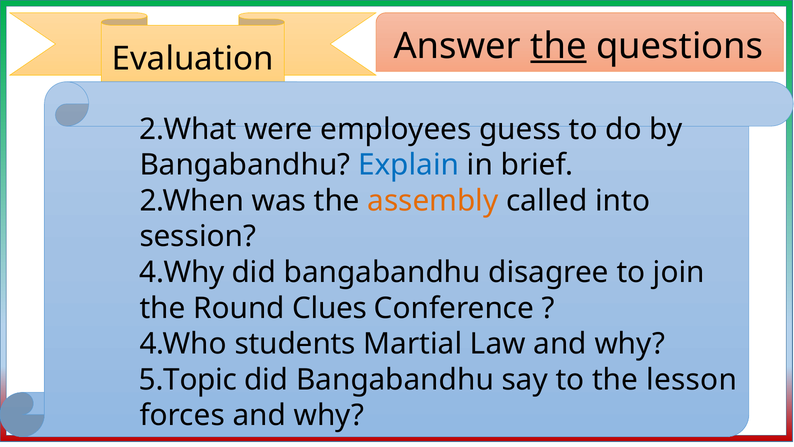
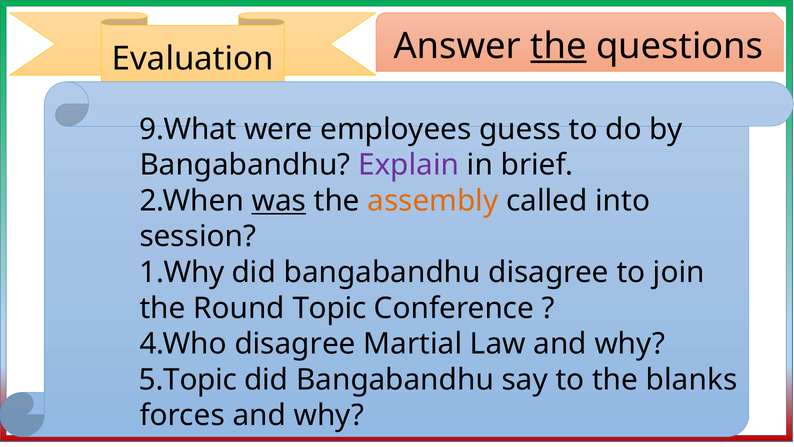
2.What: 2.What -> 9.What (188, 129)
Explain colour: blue -> purple (409, 165)
was underline: none -> present (279, 201)
4.Why: 4.Why -> 1.Why (182, 272)
Clues: Clues -> Topic (329, 308)
4.Who students: students -> disagree (295, 344)
lesson: lesson -> blanks (692, 379)
